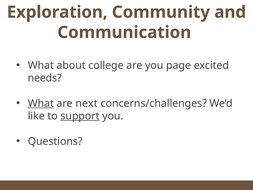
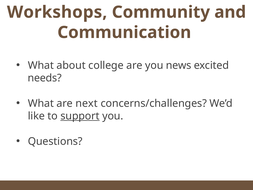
Exploration: Exploration -> Workshops (57, 12)
page: page -> news (179, 65)
What underline: present -> none (41, 103)
